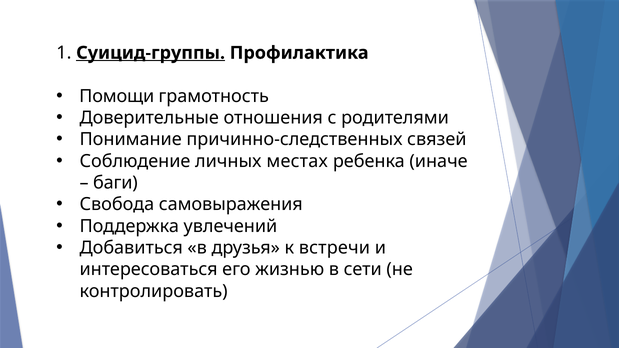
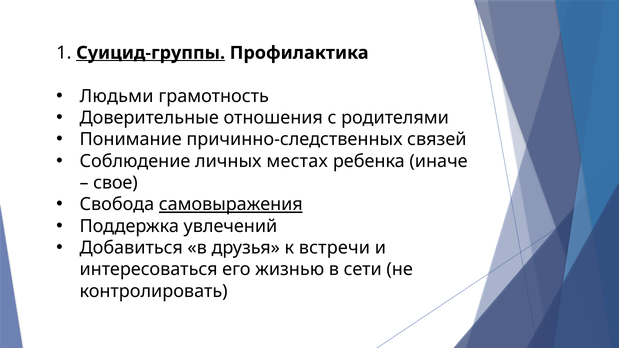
Помощи: Помощи -> Людьми (117, 96)
баги: баги -> свое (115, 183)
самовыражения underline: none -> present (231, 205)
